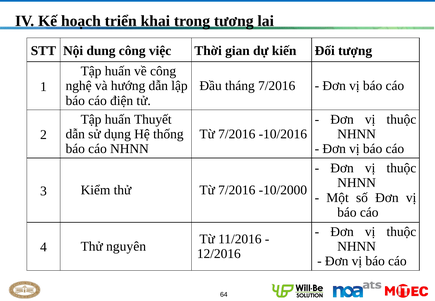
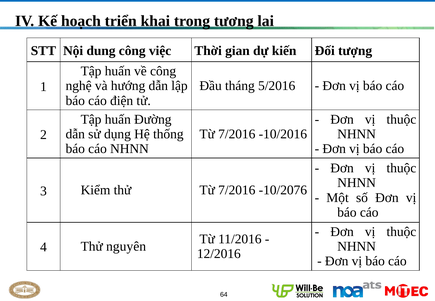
tháng 7/2016: 7/2016 -> 5/2016 (277, 86)
Thuyết: Thuyết -> Đường (153, 119)
-10/2000: -10/2000 -> -10/2076 (283, 190)
